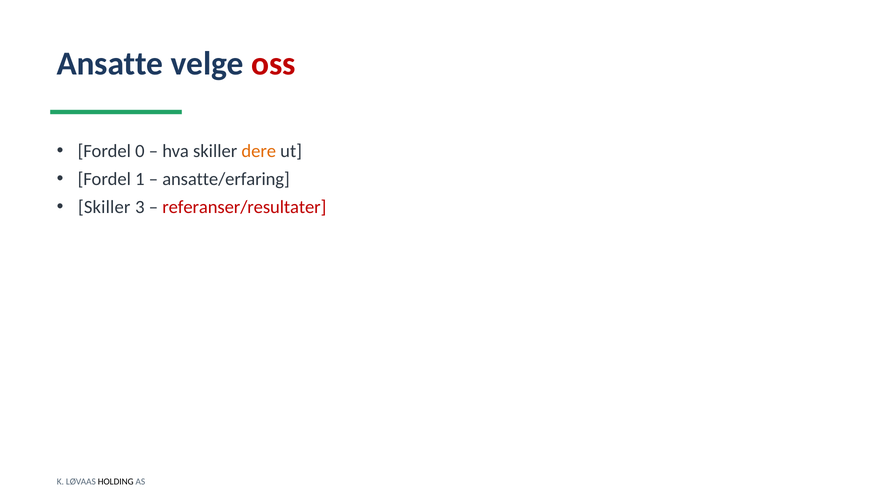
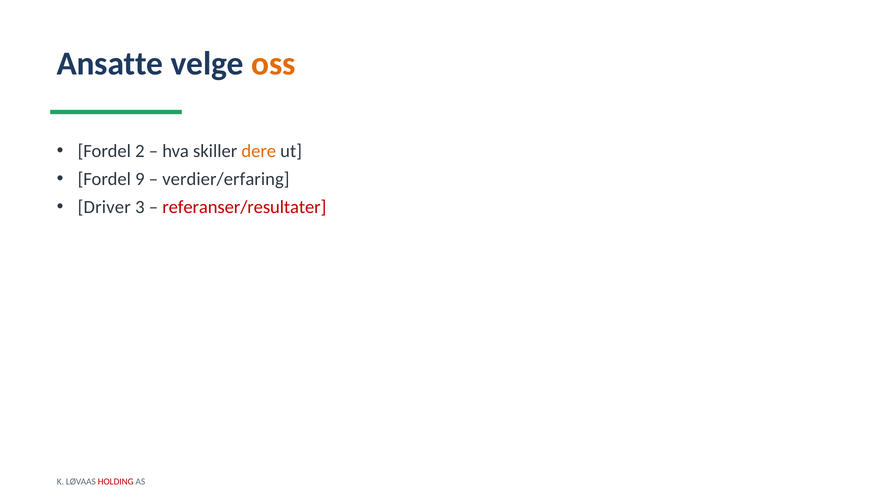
oss colour: red -> orange (273, 64)
0: 0 -> 2 (140, 151)
1: 1 -> 9 (140, 179)
ansatte/erfaring: ansatte/erfaring -> verdier/erfaring (226, 179)
Skiller: Skiller -> Driver (104, 207)
HOLDING colour: black -> red (116, 481)
